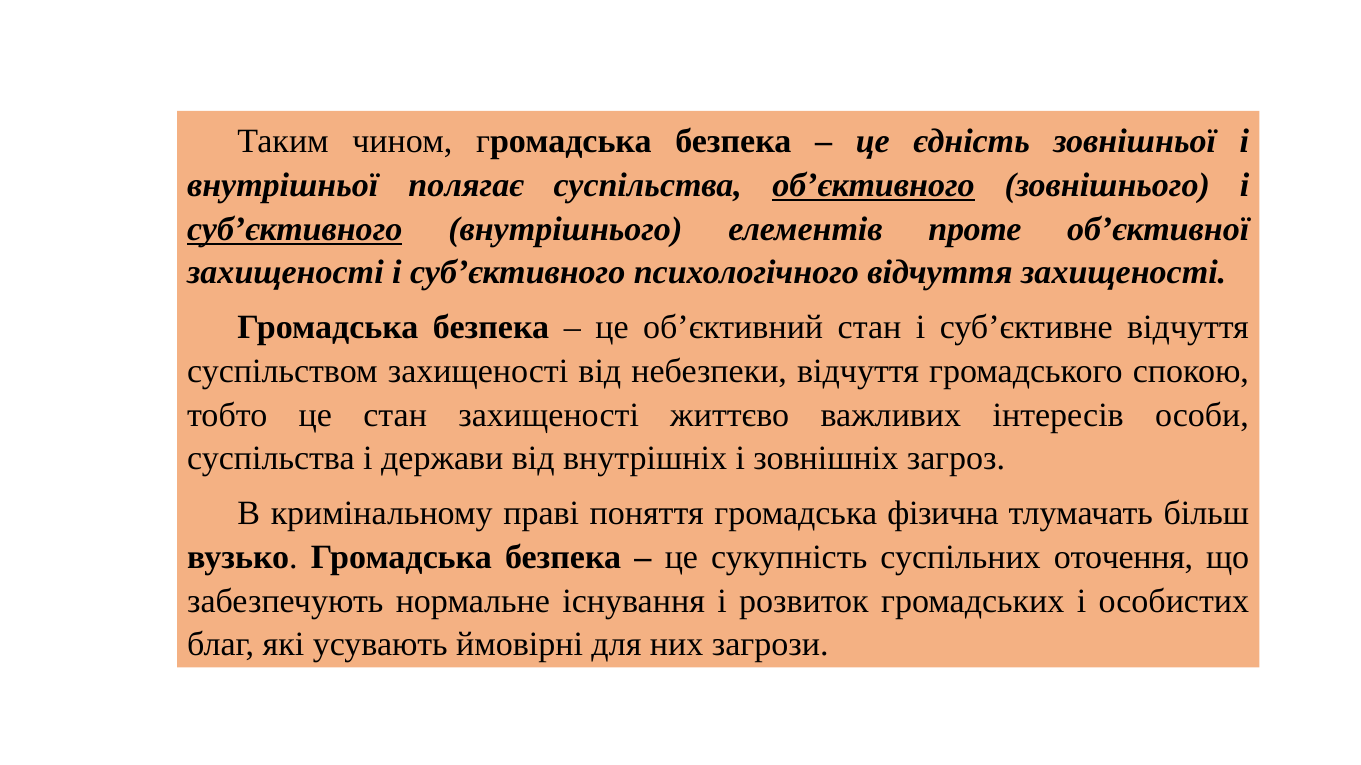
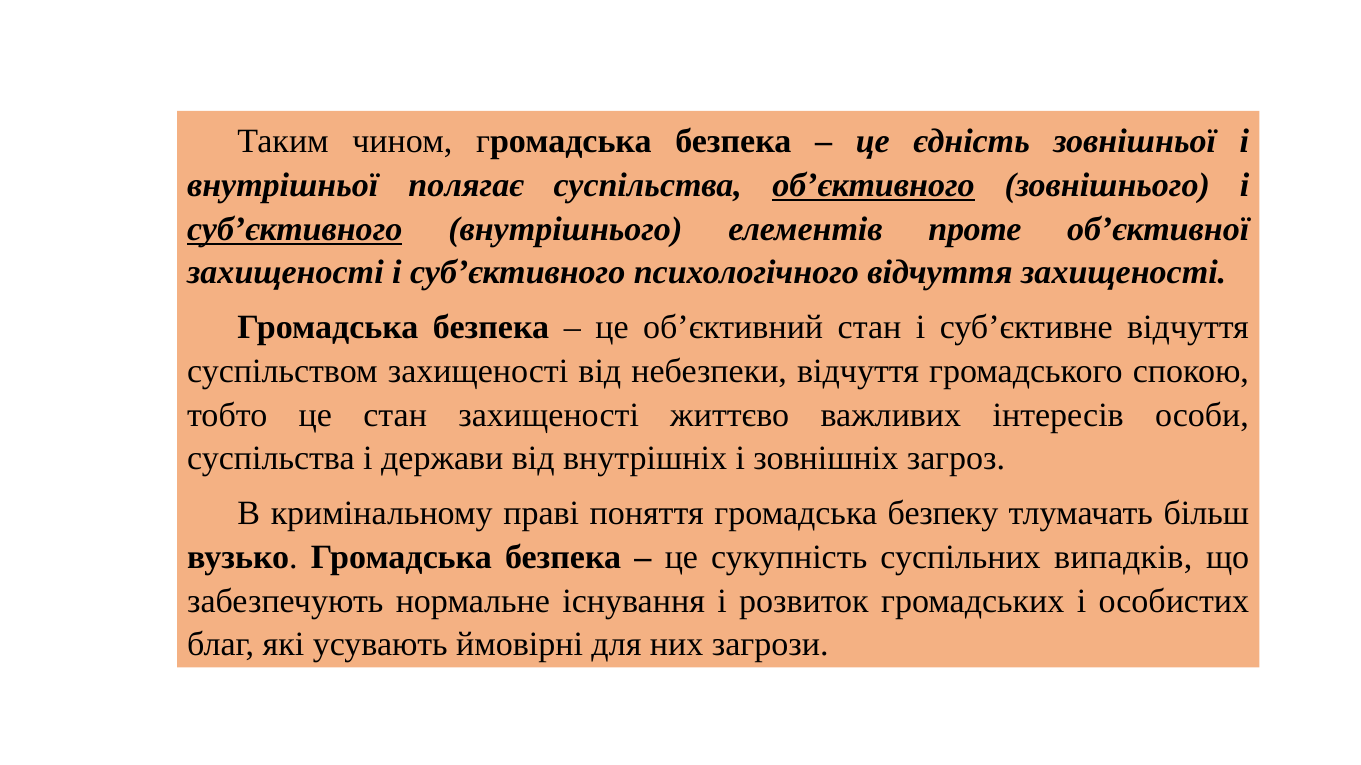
фізична: фізична -> безпеку (943, 514)
оточення: оточення -> випадків (1123, 558)
